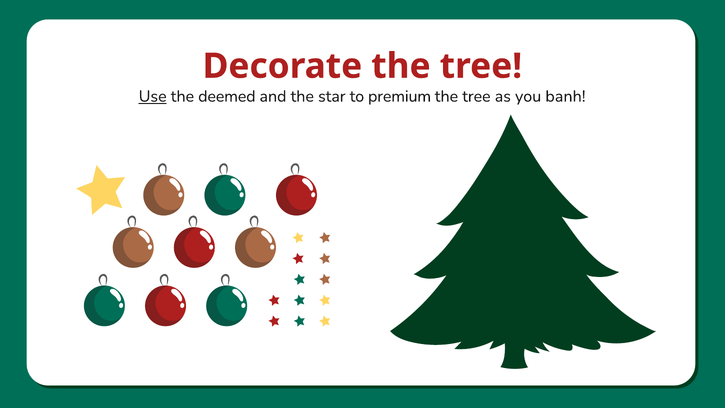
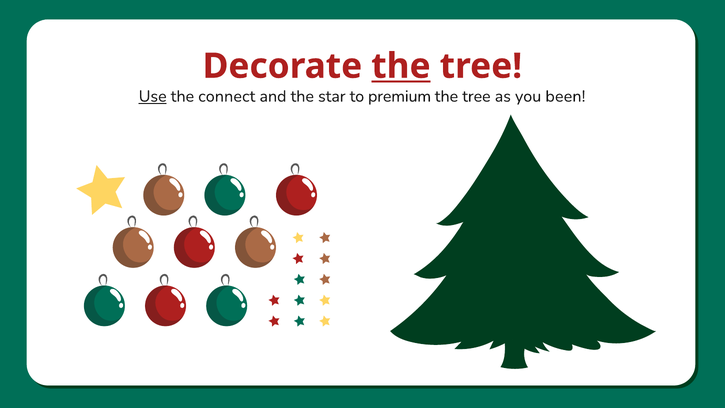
the underline: none -> present (401, 66)
deemed: deemed -> connect (227, 96)
banh: banh -> been (565, 96)
